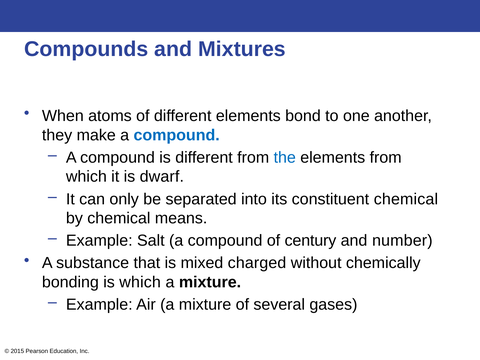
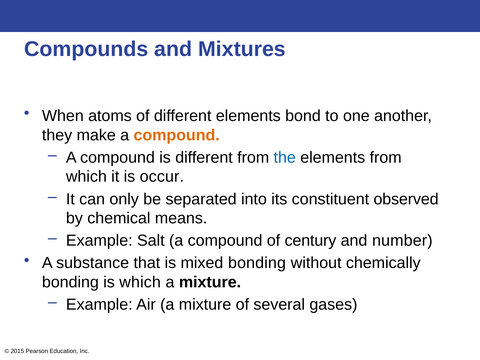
compound colour: blue -> orange (177, 135)
dwarf: dwarf -> occur (162, 177)
constituent chemical: chemical -> observed (406, 199)
mixed charged: charged -> bonding (257, 263)
